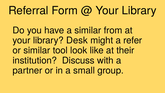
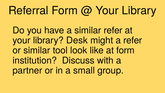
similar from: from -> refer (113, 30)
at their: their -> form (125, 50)
